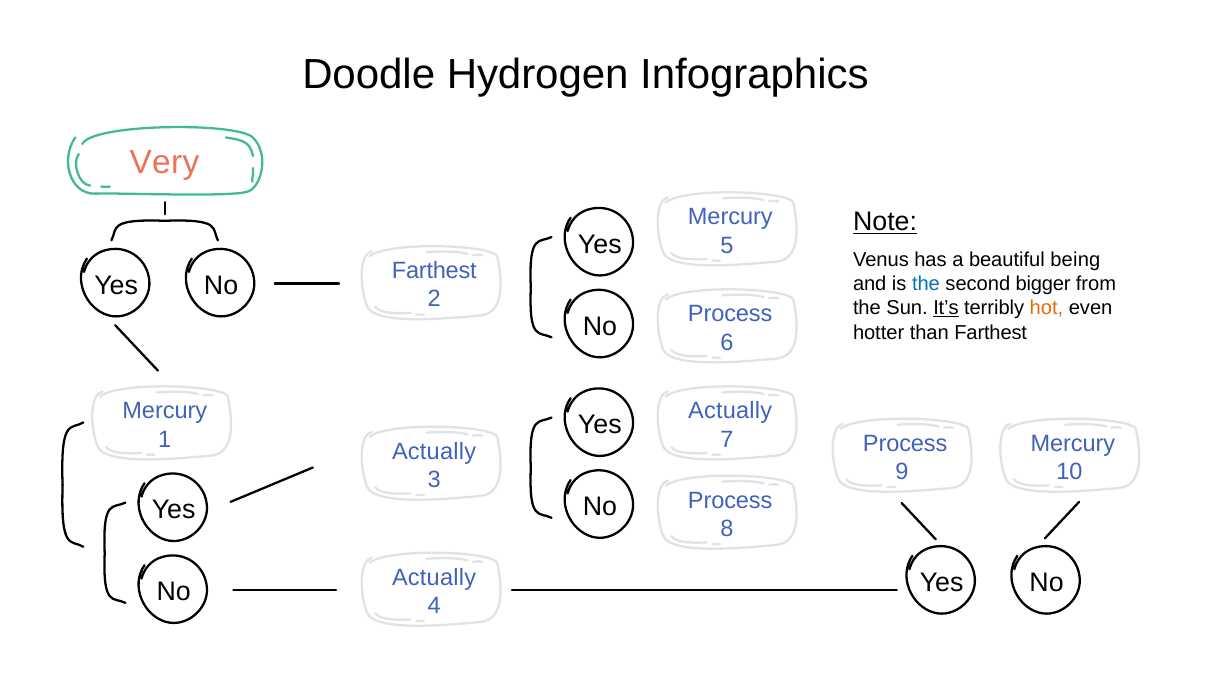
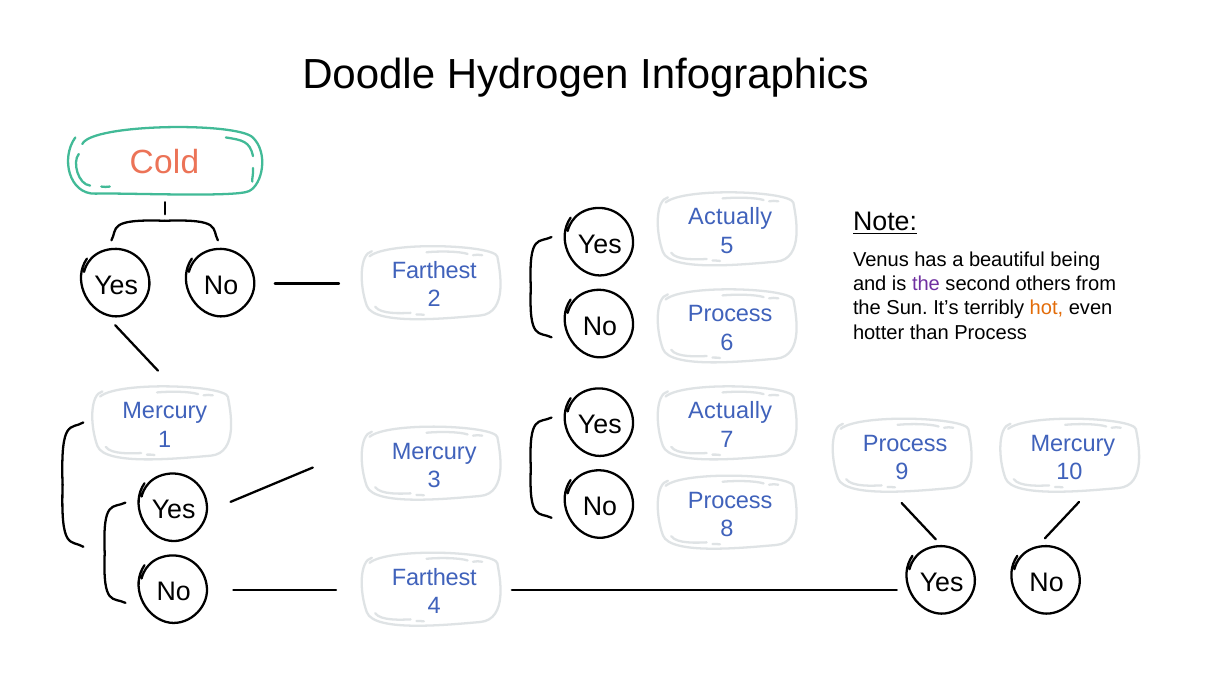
Very: Very -> Cold (164, 162)
Mercury: Mercury -> Actually (730, 217)
the colour: blue -> purple (926, 284)
bigger: bigger -> others (1043, 284)
It’s underline: present -> none (946, 308)
than Farthest: Farthest -> Process (991, 332)
Actually: Actually -> Mercury (434, 451)
Actually: Actually -> Farthest (434, 577)
